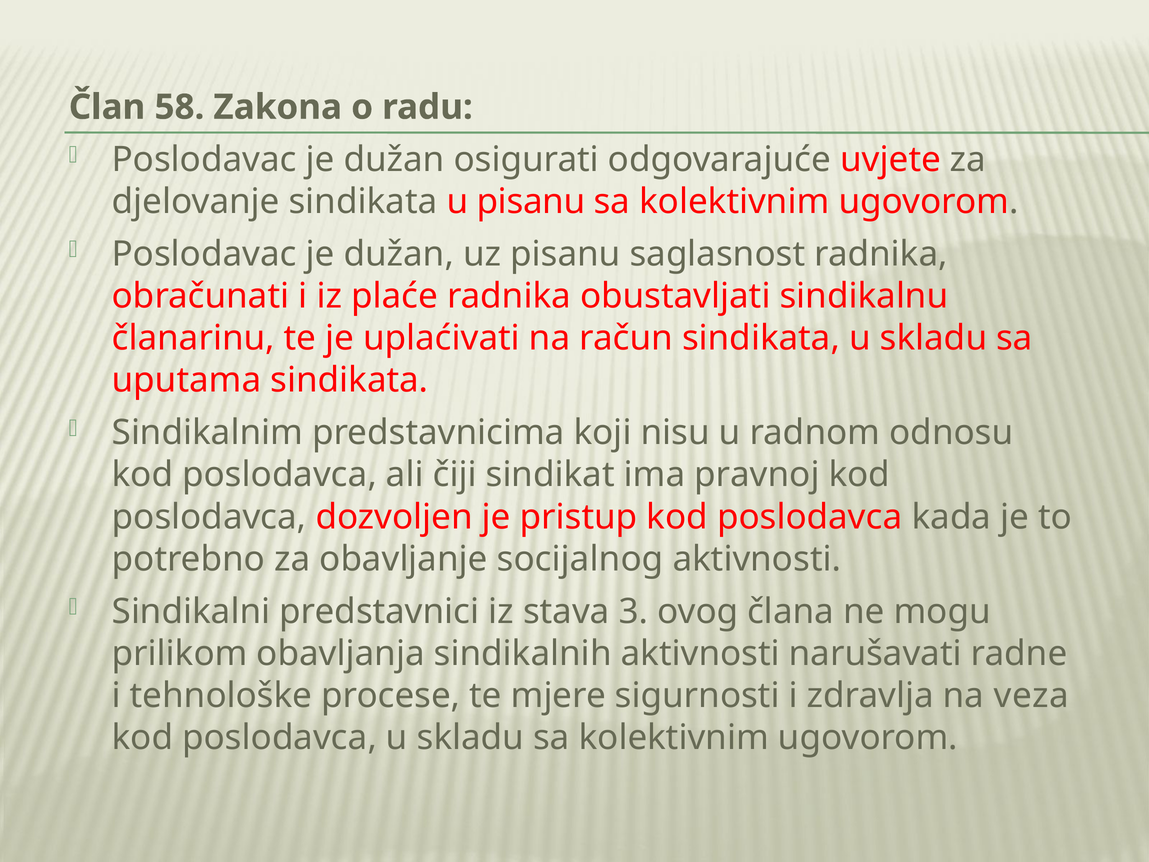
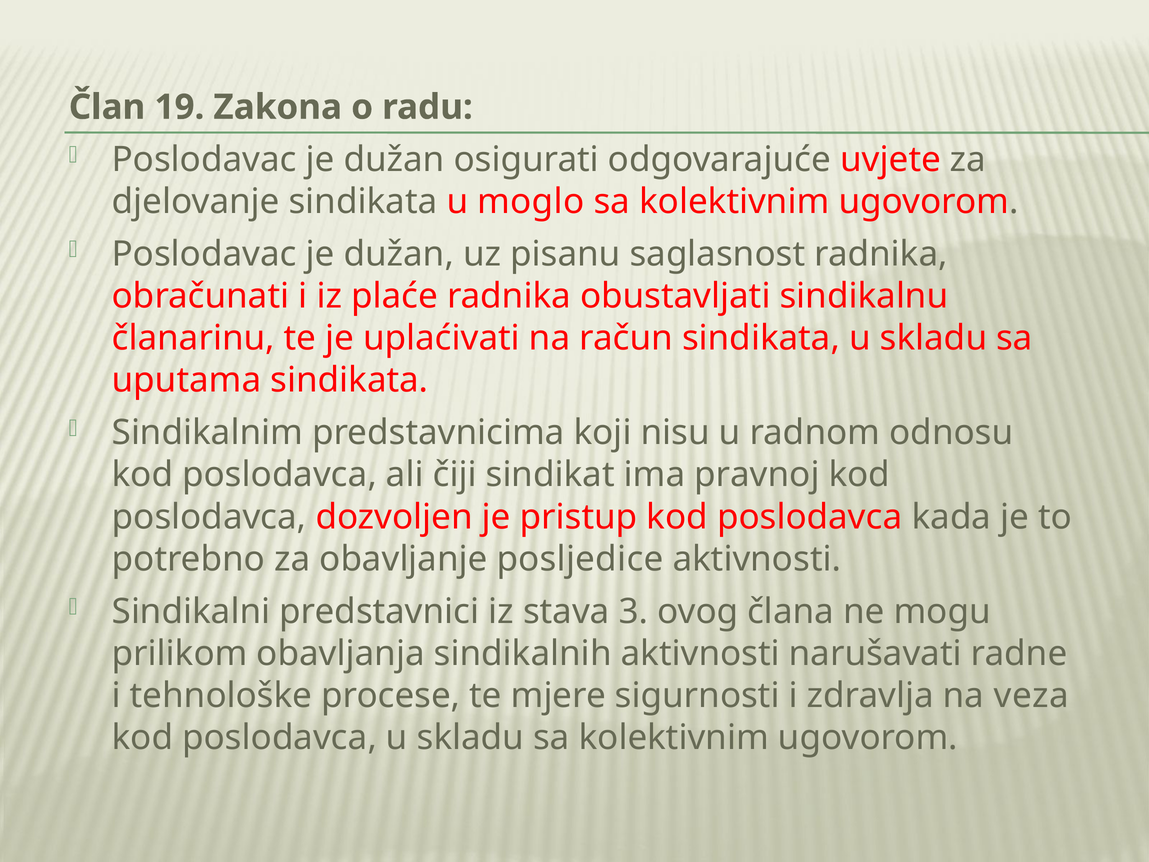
58: 58 -> 19 (179, 107)
u pisanu: pisanu -> moglo (531, 202)
socijalnog: socijalnog -> posljedice (580, 559)
